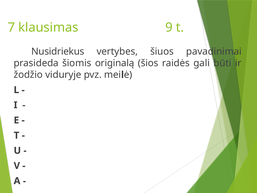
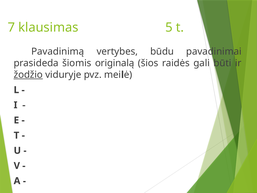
9: 9 -> 5 (169, 27)
Nusidriekus: Nusidriekus -> Pavadinimą (58, 52)
šiuos: šiuos -> būdu (162, 52)
žodžio underline: none -> present (28, 75)
